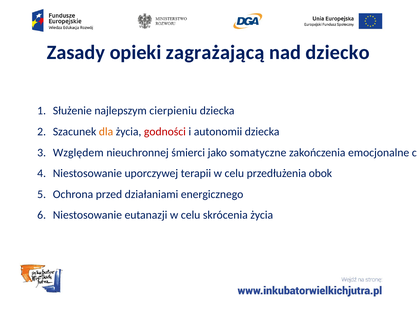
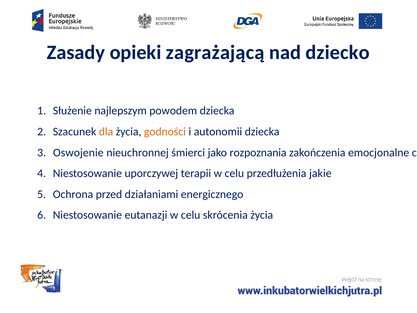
cierpieniu: cierpieniu -> powodem (173, 111)
godności colour: red -> orange (165, 132)
Względem: Względem -> Oswojenie (78, 152)
somatyczne: somatyczne -> rozpoznania (258, 152)
obok: obok -> jakie (320, 173)
